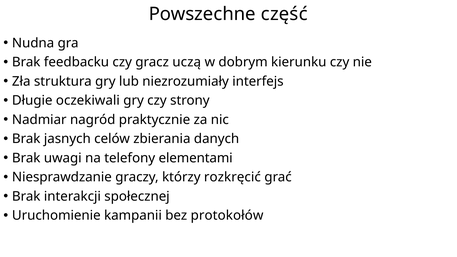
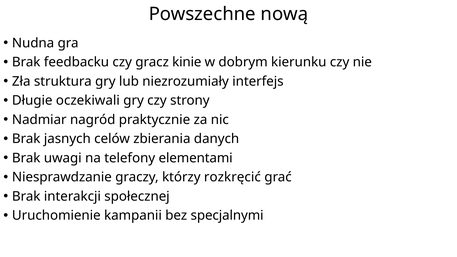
część: część -> nową (284, 14)
uczą: uczą -> kinie (187, 62)
protokołów: protokołów -> specjalnymi (227, 216)
